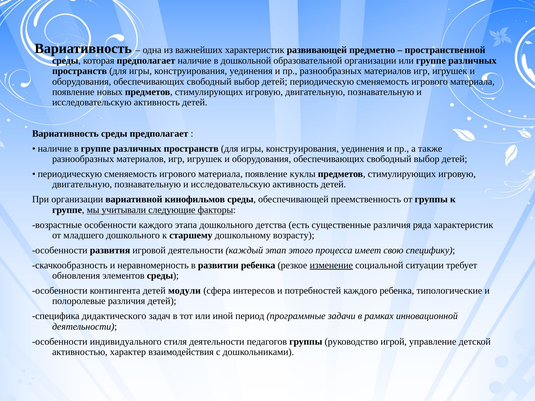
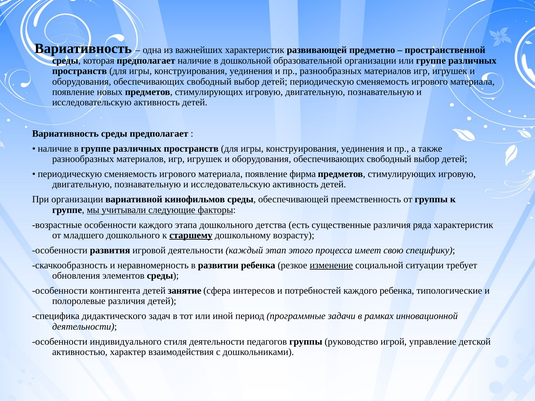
куклы: куклы -> фирма (303, 174)
старшему underline: none -> present (191, 235)
модули: модули -> занятие (185, 291)
